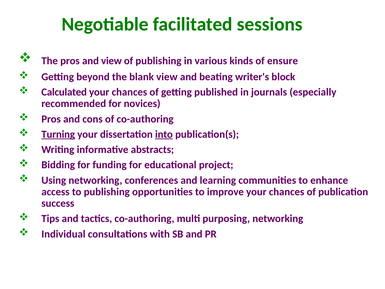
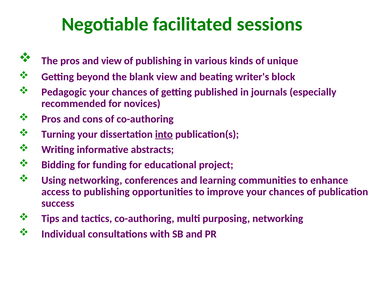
ensure: ensure -> unique (283, 61)
Calculated: Calculated -> Pedagogic (64, 92)
Turning underline: present -> none (58, 134)
